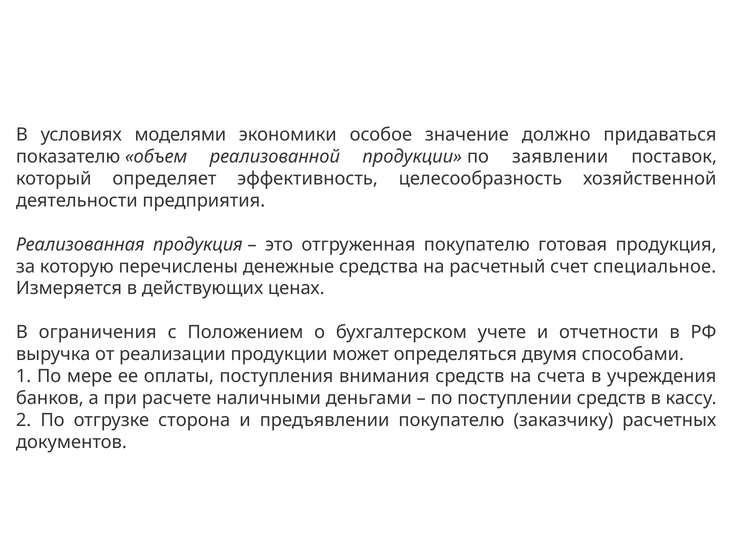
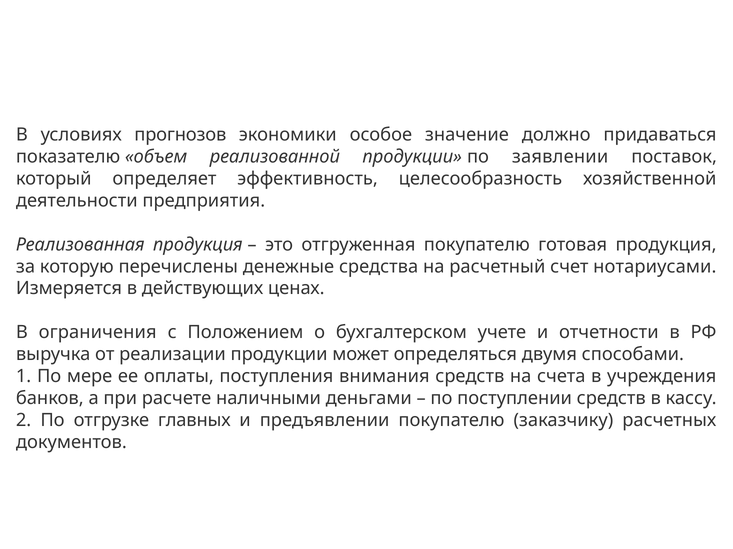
моделями: моделями -> прогнозов (180, 135)
специальное: специальное -> нотариусами (655, 267)
сторона: сторона -> главных (194, 421)
